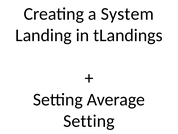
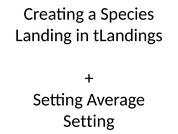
System: System -> Species (127, 14)
